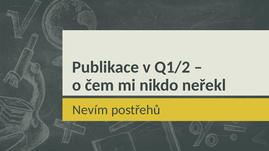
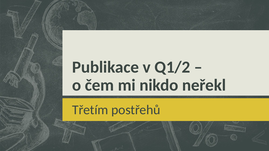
Nevím: Nevím -> Třetím (90, 110)
